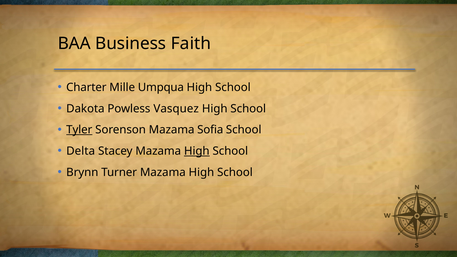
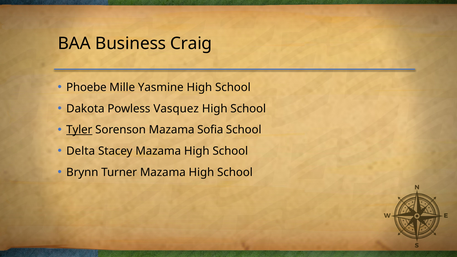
Faith: Faith -> Craig (191, 43)
Charter: Charter -> Phoebe (86, 87)
Umpqua: Umpqua -> Yasmine (161, 87)
High underline: present -> none (197, 151)
